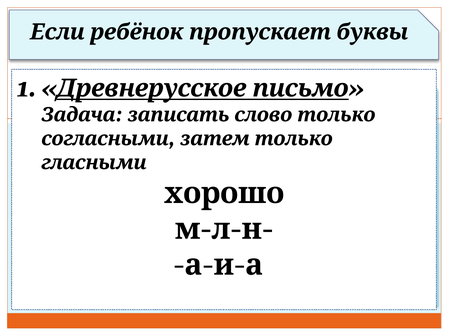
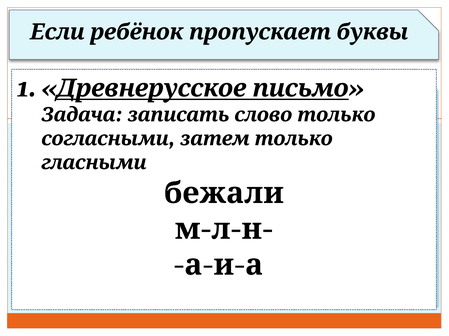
хорошо: хорошо -> бежали (224, 194)
